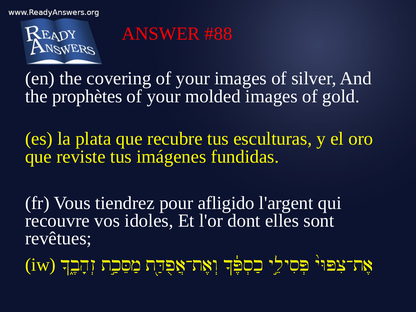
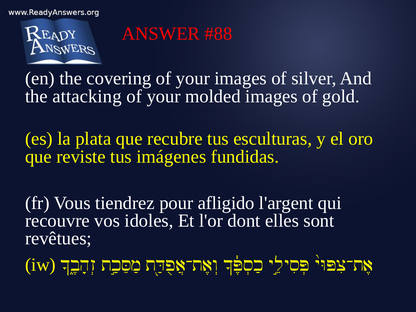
prophètes: prophètes -> attacking (87, 96)
